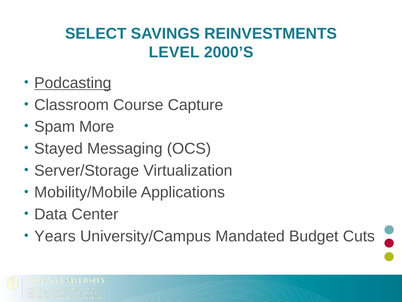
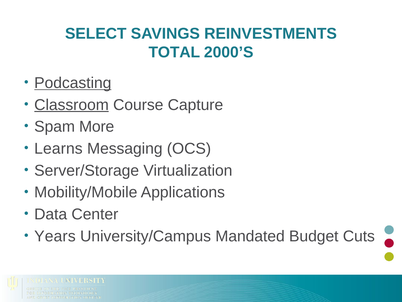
LEVEL: LEVEL -> TOTAL (174, 52)
Classroom underline: none -> present (72, 105)
Stayed: Stayed -> Learns (58, 148)
